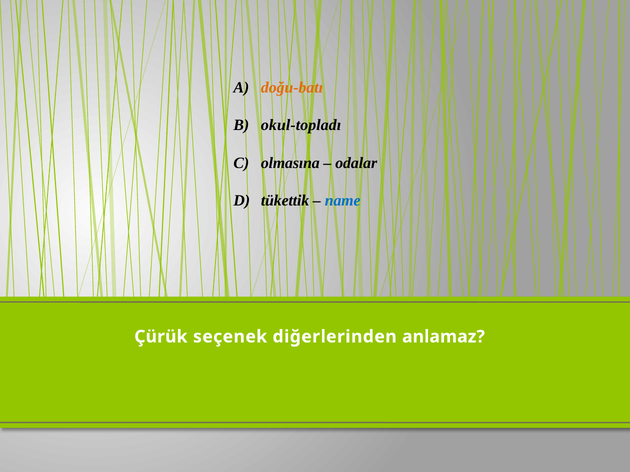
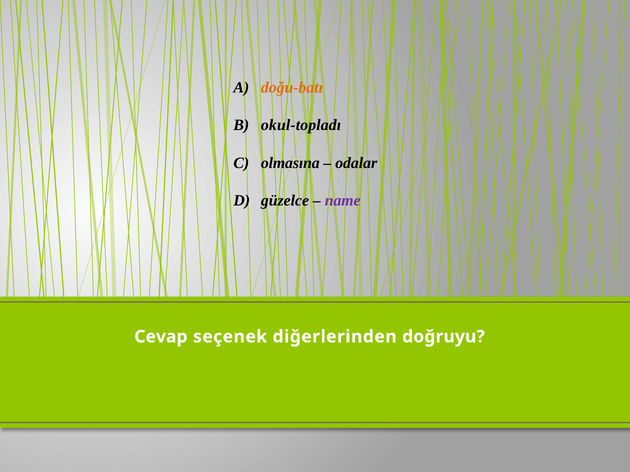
tükettik: tükettik -> güzelce (285, 201)
name colour: blue -> purple (343, 201)
Çürük: Çürük -> Cevap (161, 337)
anlamaz: anlamaz -> doğruyu (443, 337)
